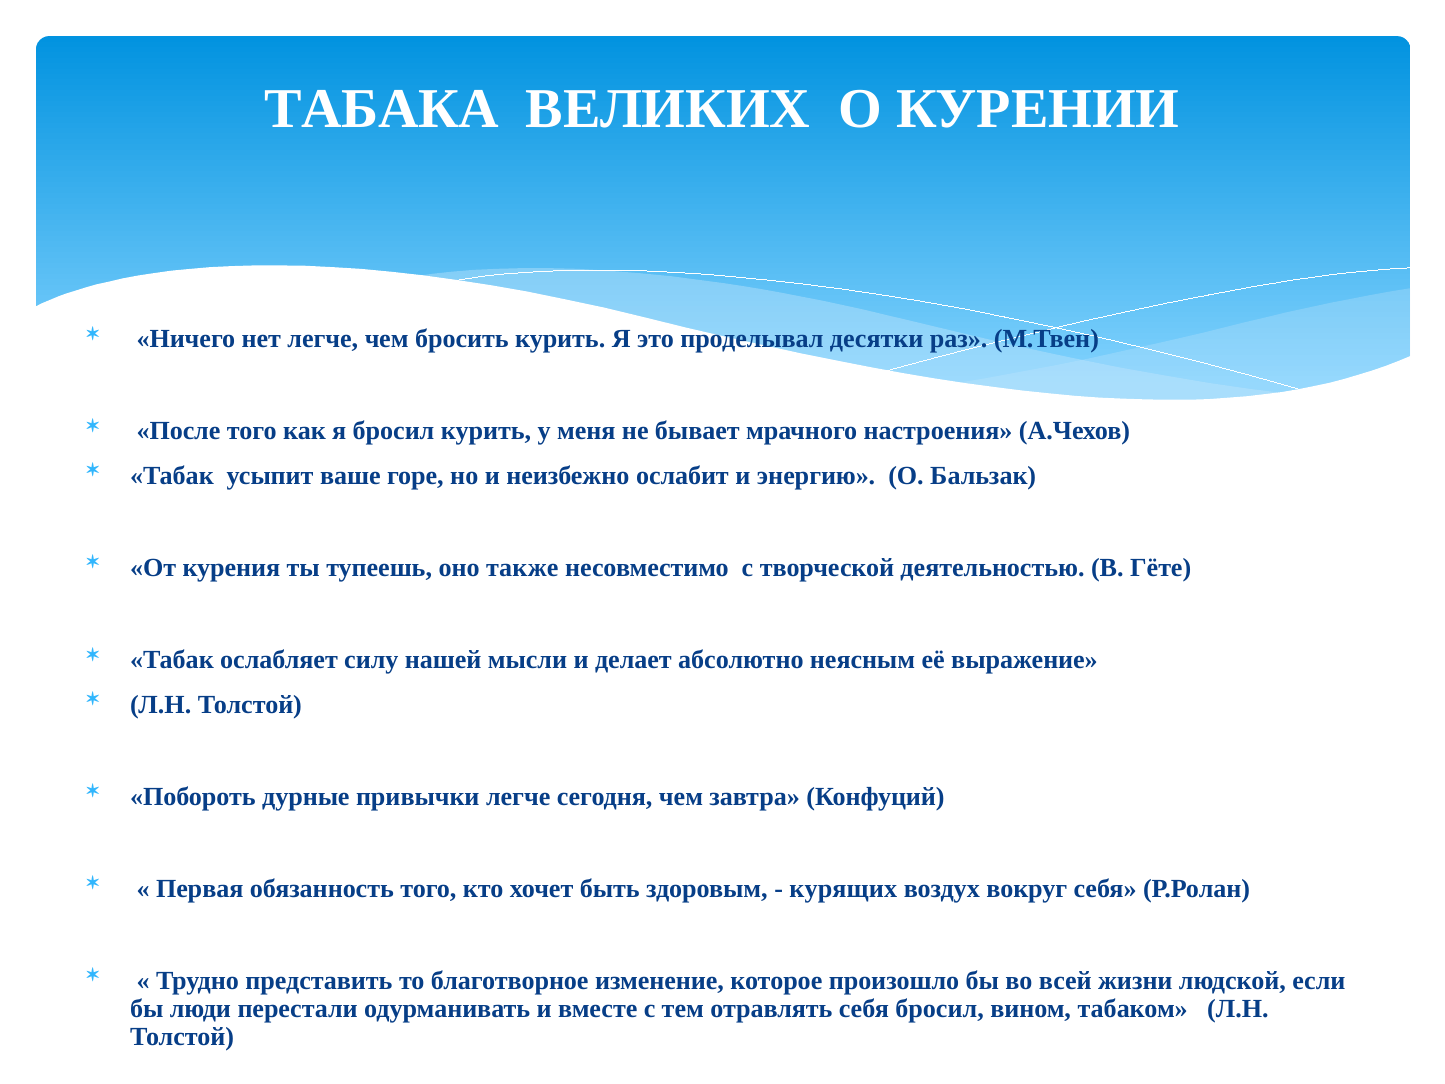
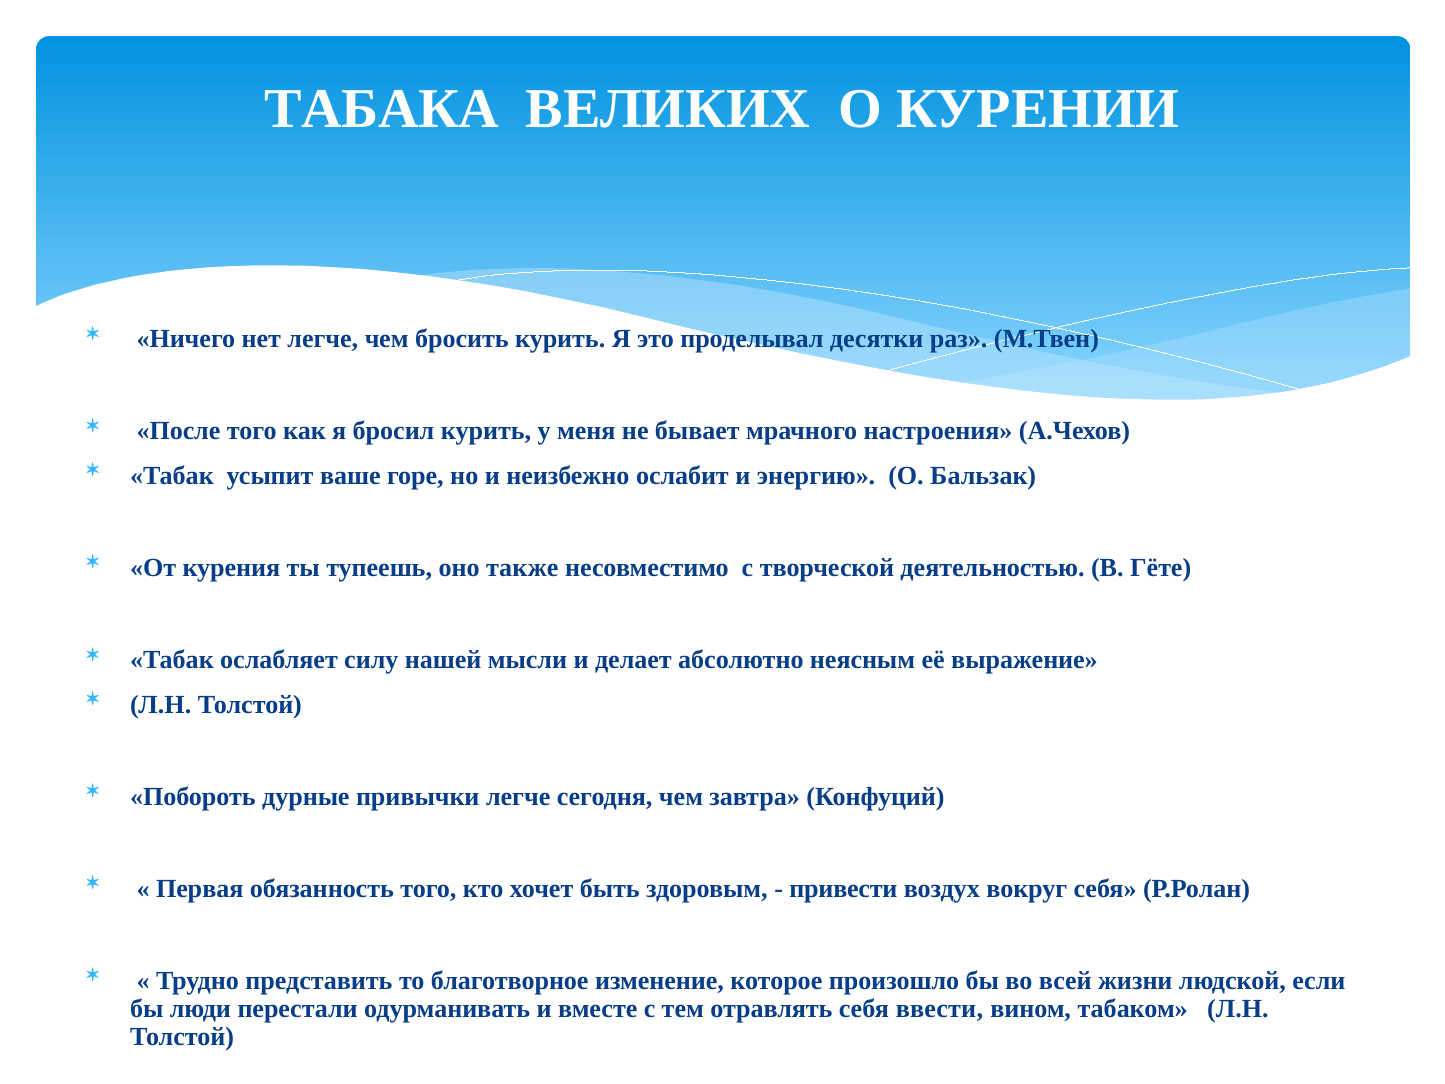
курящих: курящих -> привести (843, 889)
себя бросил: бросил -> ввести (939, 1009)
